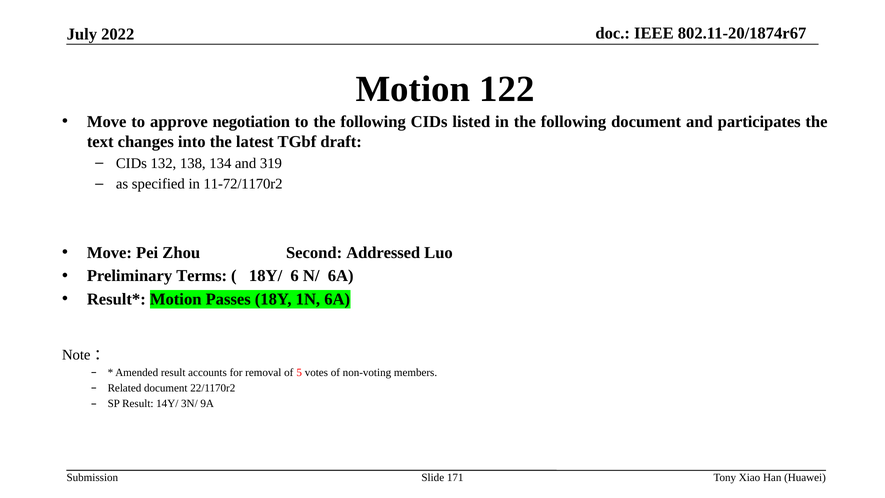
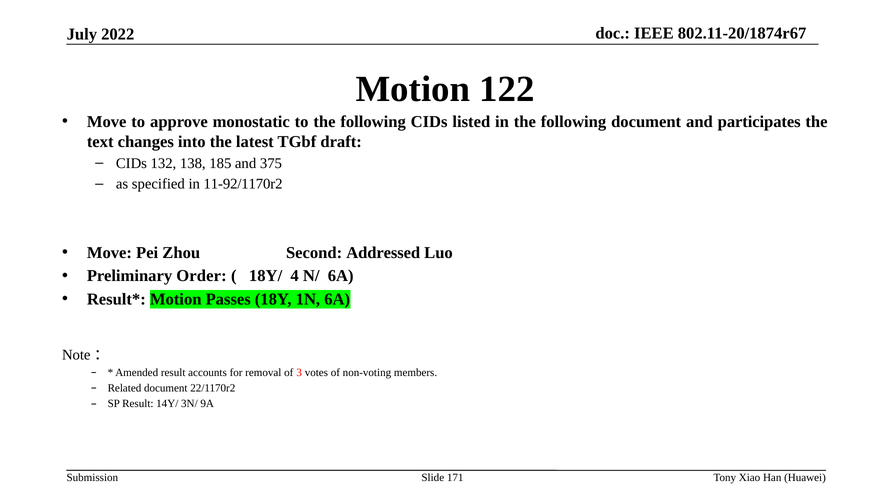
negotiation: negotiation -> monostatic (251, 122)
134: 134 -> 185 (220, 163)
319: 319 -> 375 (271, 163)
11-72/1170r2: 11-72/1170r2 -> 11-92/1170r2 (243, 184)
Terms: Terms -> Order (202, 276)
6: 6 -> 4 (295, 276)
5: 5 -> 3 (299, 372)
